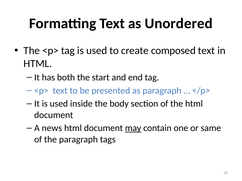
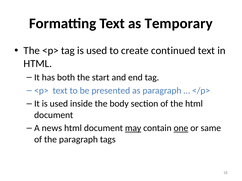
Unordered: Unordered -> Temporary (179, 23)
composed: composed -> continued (173, 51)
one underline: none -> present (181, 128)
